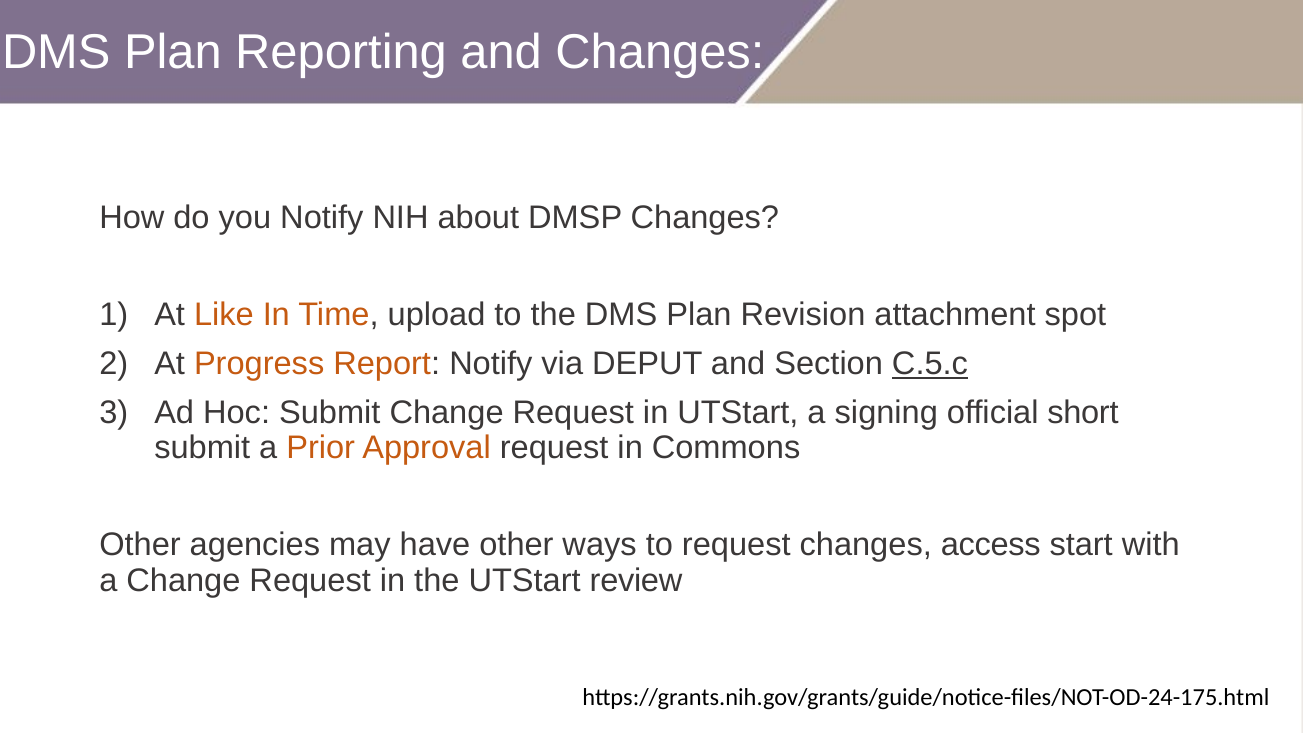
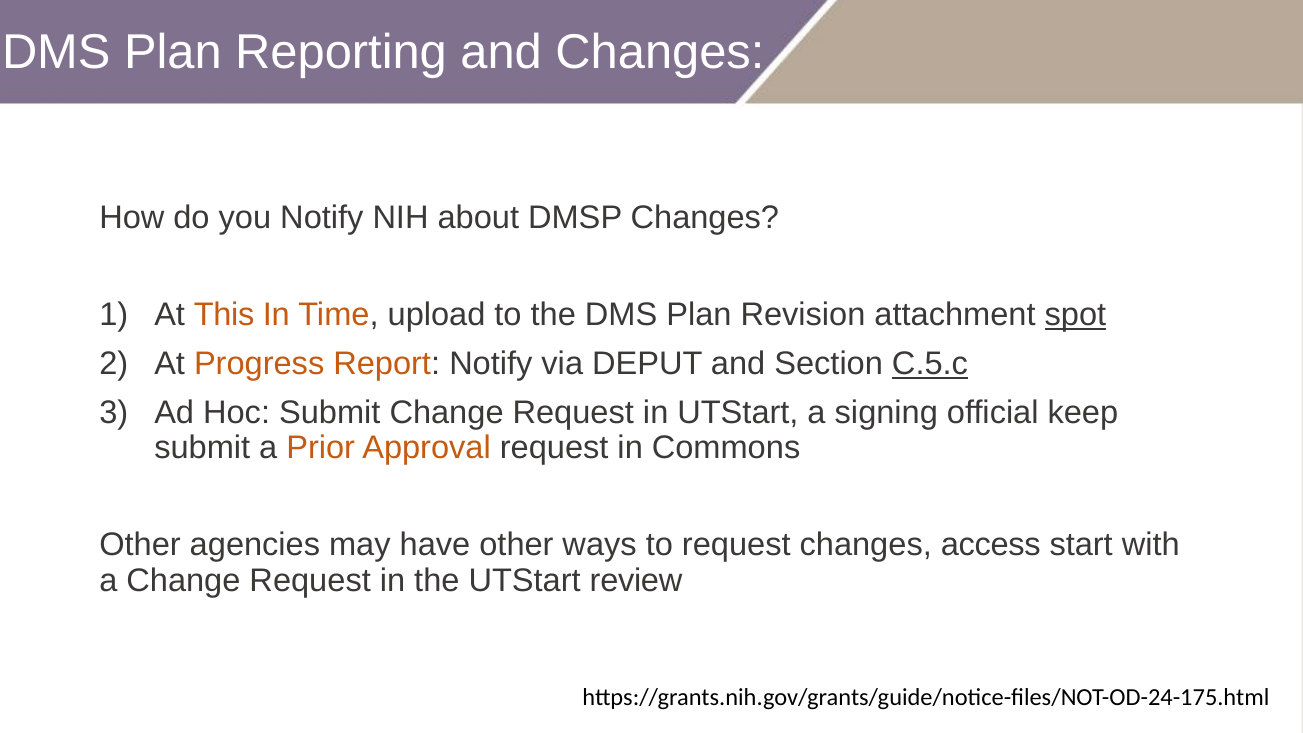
Like: Like -> This (224, 315)
spot underline: none -> present (1075, 315)
short: short -> keep (1083, 412)
